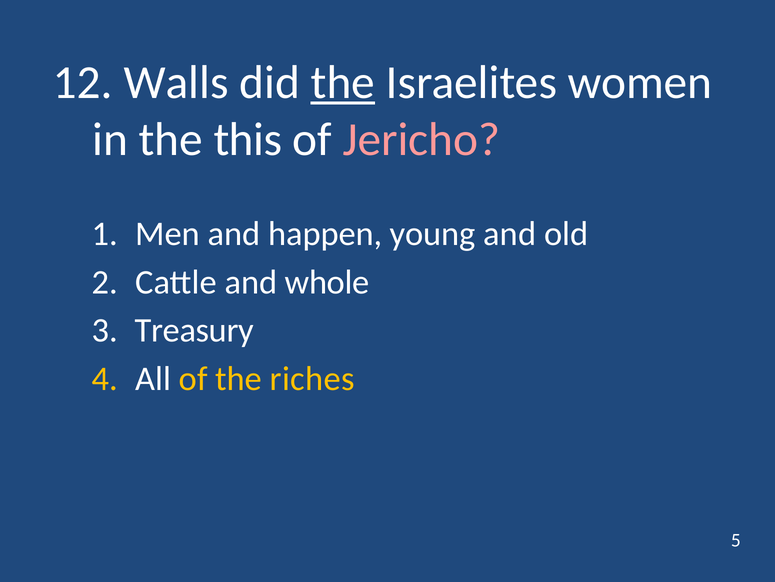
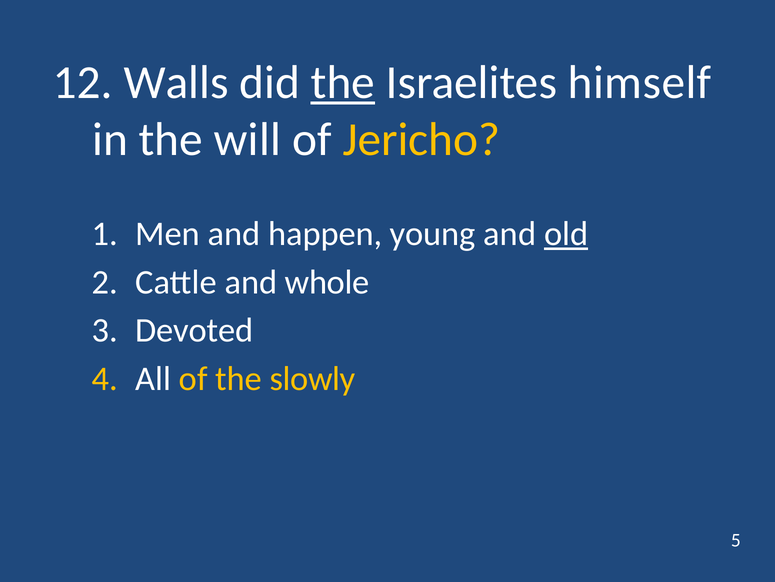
women: women -> himself (640, 82)
this: this -> will (247, 139)
Jericho colour: pink -> yellow (421, 139)
old underline: none -> present (566, 234)
Treasury: Treasury -> Devoted (194, 330)
riches: riches -> slowly (312, 378)
